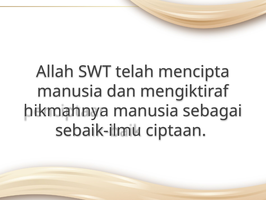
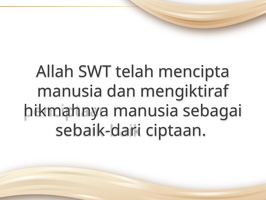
sebaik-ilmu: sebaik-ilmu -> sebaik-dari (98, 130)
